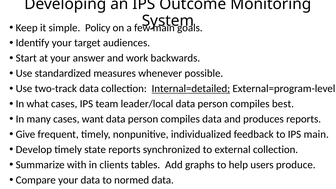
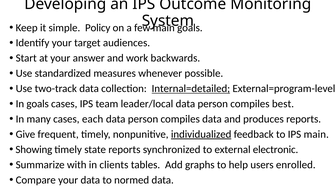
In what: what -> goals (38, 104)
want: want -> each (93, 119)
individualized underline: none -> present (201, 134)
Develop: Develop -> Showing (34, 150)
external collection: collection -> electronic (276, 150)
produce: produce -> enrolled (296, 165)
